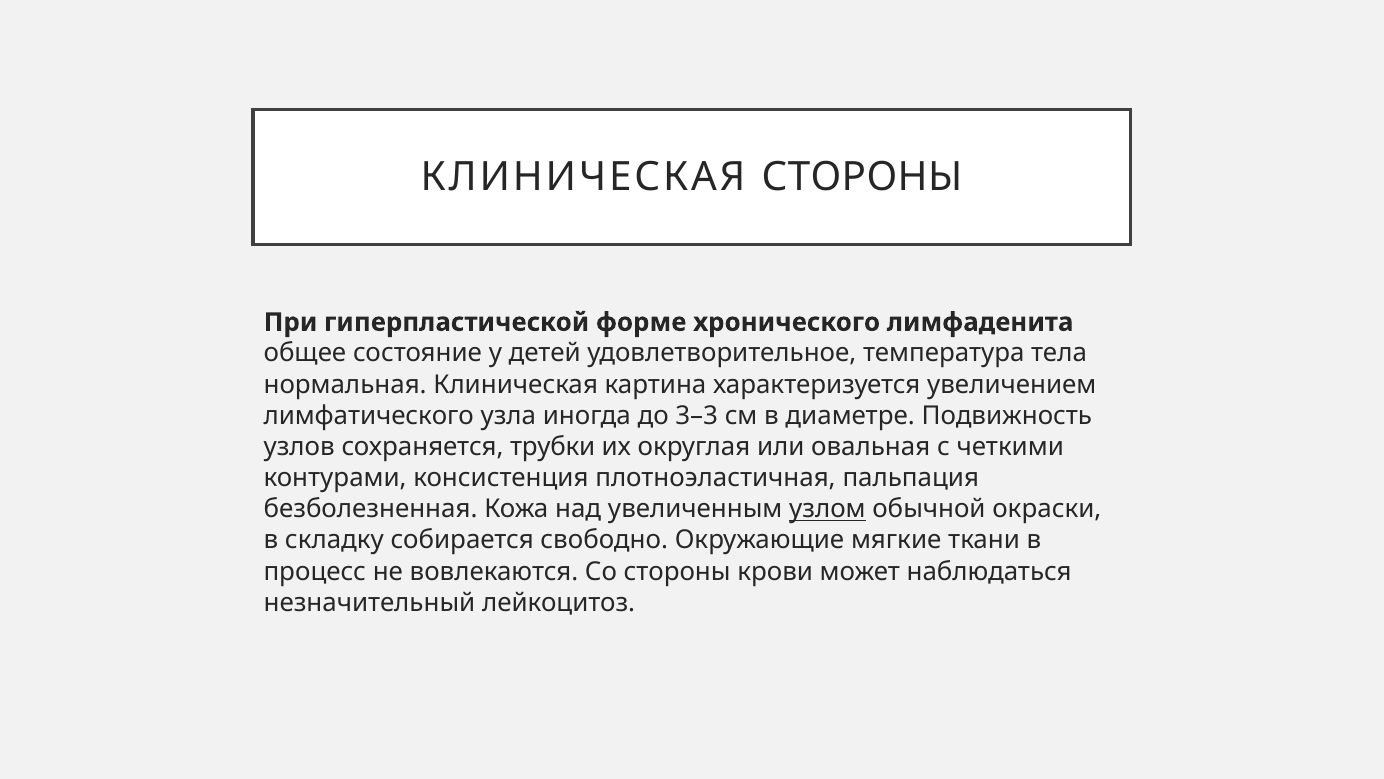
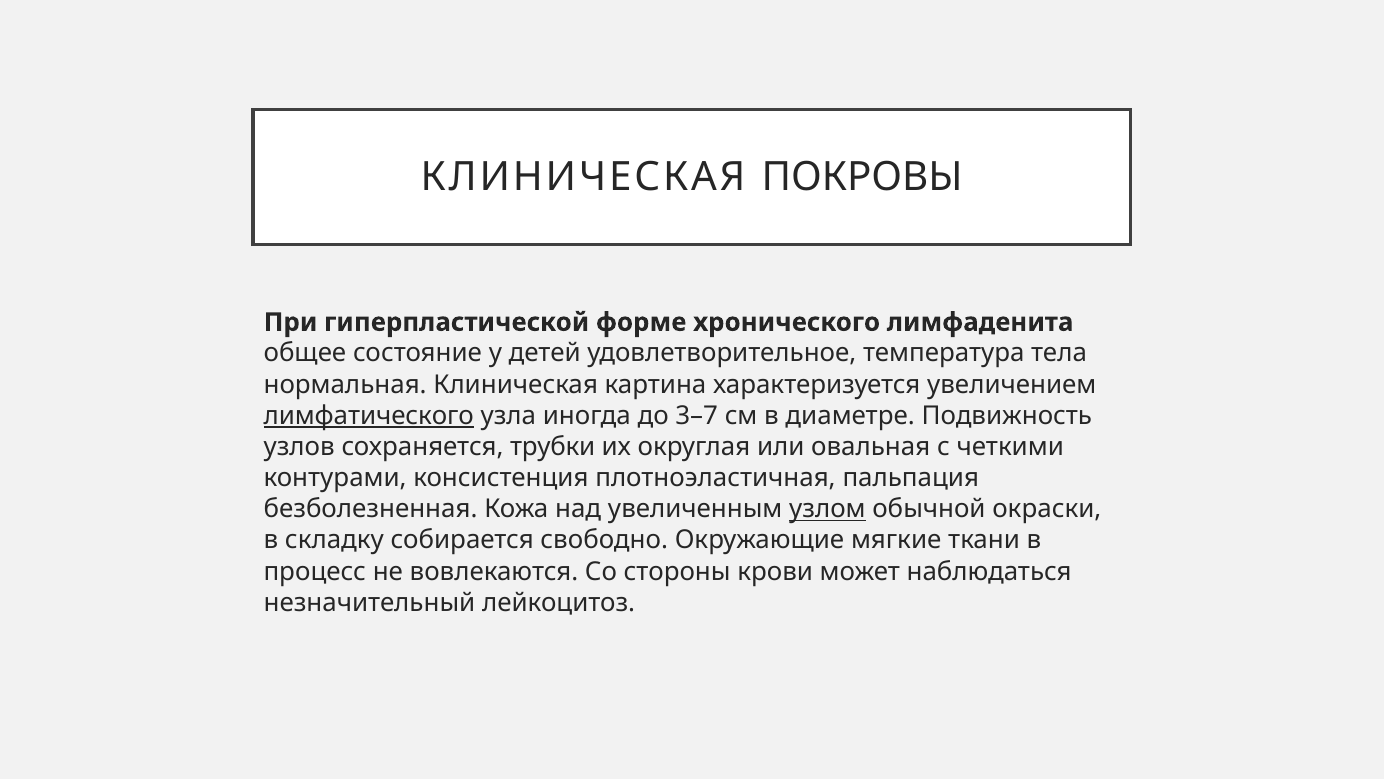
КЛИНИЧЕСКАЯ СТОРОНЫ: СТОРОНЫ -> ПОКРОВЫ (862, 177)
лимфатического underline: none -> present (369, 415)
3–3: 3–3 -> 3–7 (697, 415)
